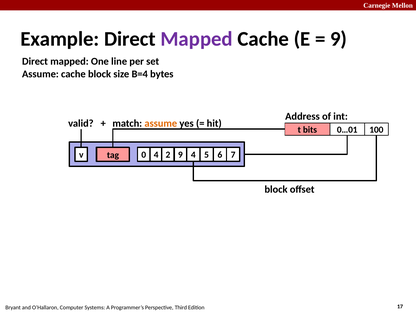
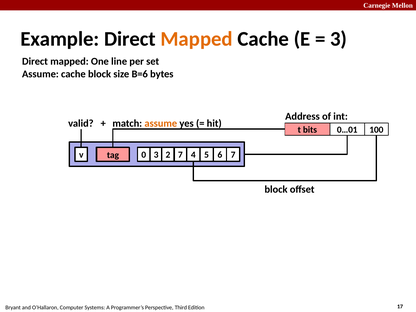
Mapped colour: purple -> orange (197, 39)
9: 9 -> 3 (339, 39)
B=4: B=4 -> B=6 (140, 74)
0 4: 4 -> 3 (156, 155)
v 9: 9 -> 7 (180, 155)
